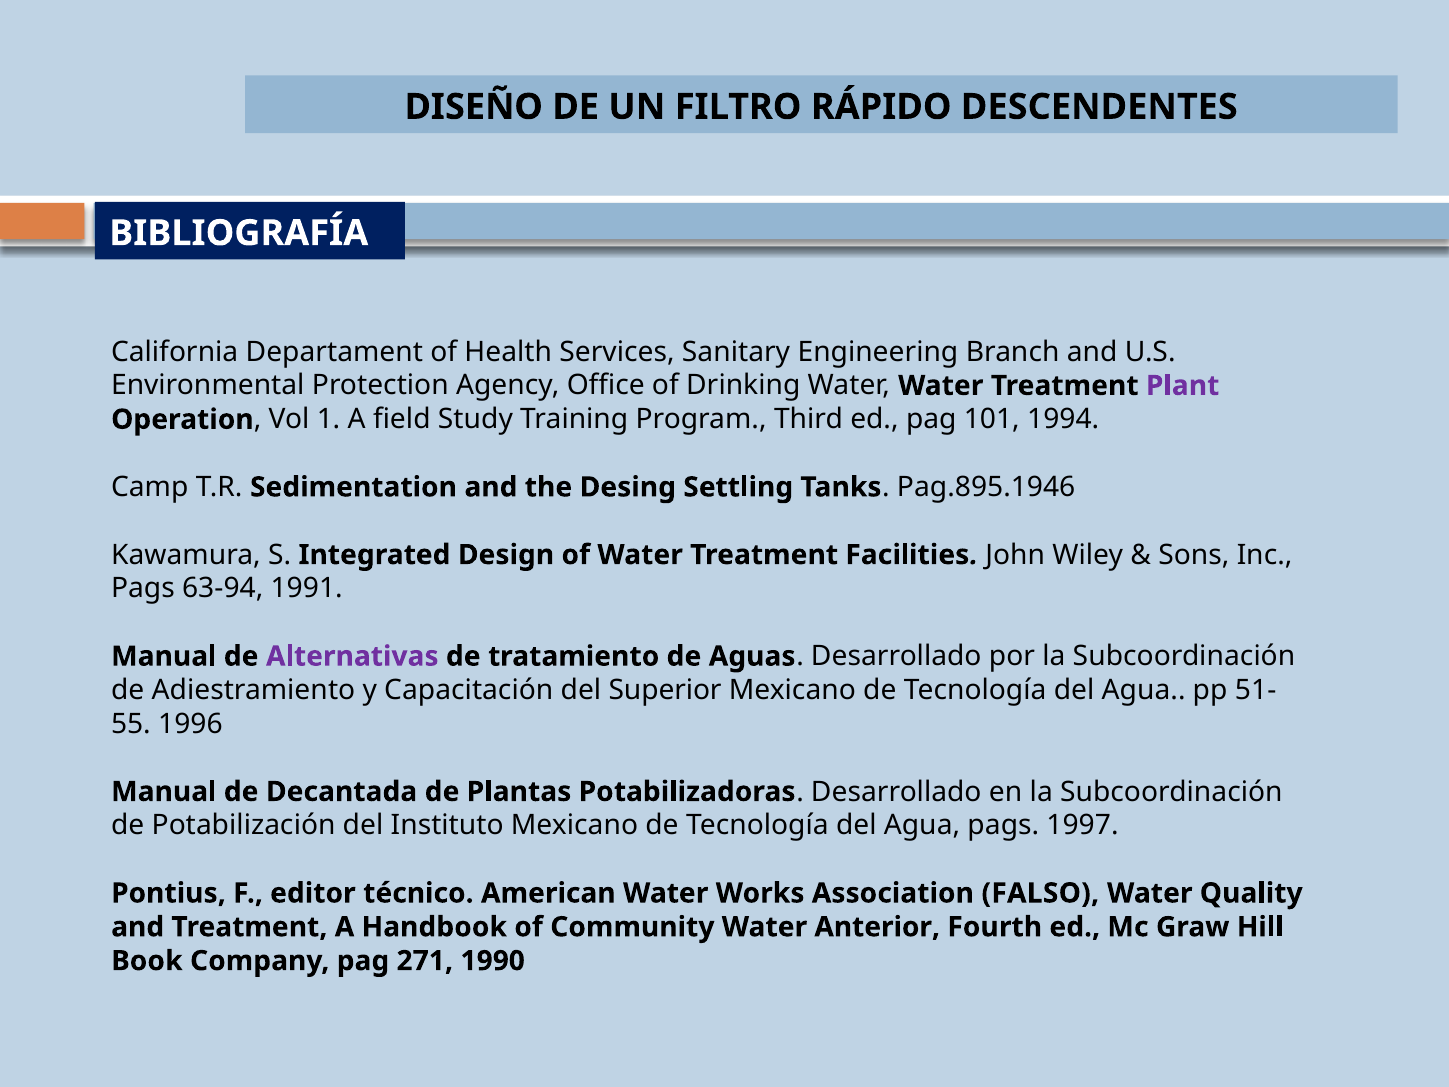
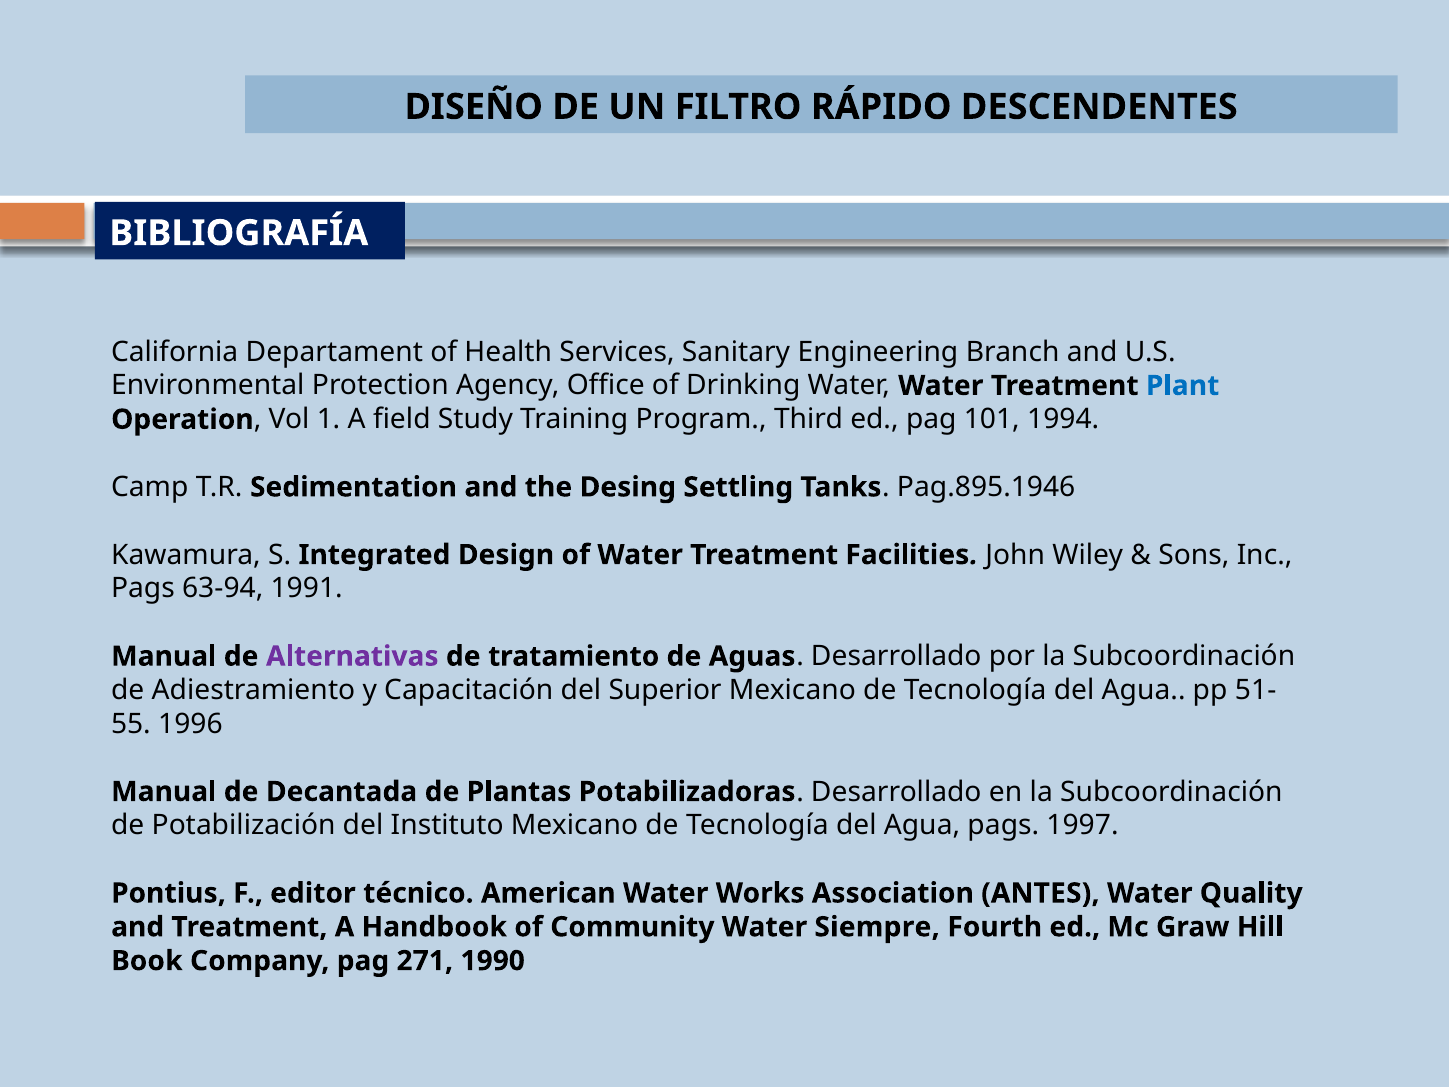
Plant colour: purple -> blue (1183, 386)
FALSO: FALSO -> ANTES (1040, 893)
Anterior: Anterior -> Siempre (877, 927)
